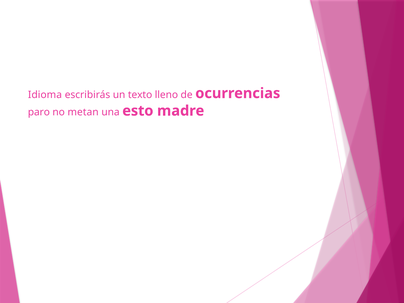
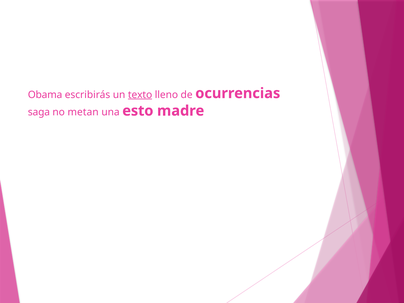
Idioma: Idioma -> Obama (45, 95)
texto underline: none -> present (140, 95)
paro: paro -> saga (39, 112)
